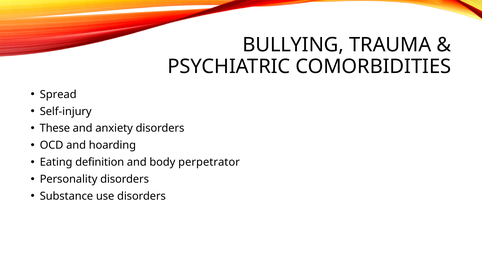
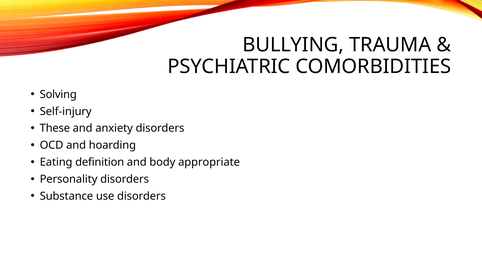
Spread: Spread -> Solving (58, 94)
perpetrator: perpetrator -> appropriate (209, 162)
